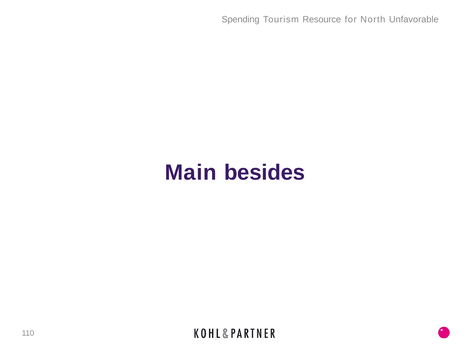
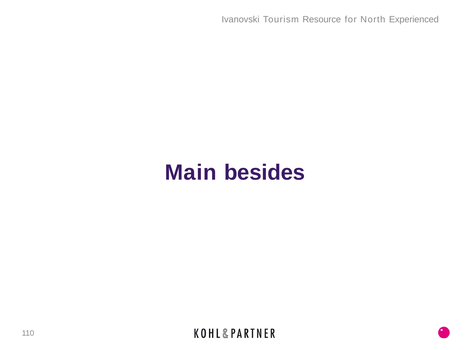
Spending: Spending -> Ivanovski (241, 19)
Unfavorable: Unfavorable -> Experienced (414, 19)
